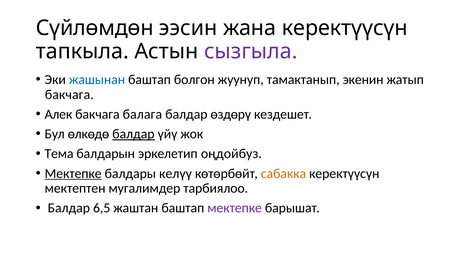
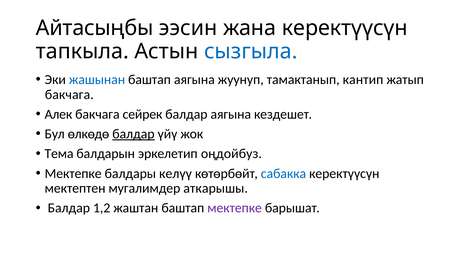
Сүйлөмдөн: Сүйлөмдөн -> Айтасыңбы (95, 28)
сызгыла colour: purple -> blue (251, 51)
баштап болгон: болгон -> аягына (194, 79)
экенин: экенин -> кантип (363, 79)
балага: балага -> сейрек (143, 114)
балдар өздөрү: өздөрү -> аягына (231, 114)
Мектепке underline: present -> none (73, 173)
сабакка colour: orange -> blue (283, 173)
тарбиялоо: тарбиялоо -> аткарышы (216, 188)
6,5: 6,5 -> 1,2 (102, 208)
